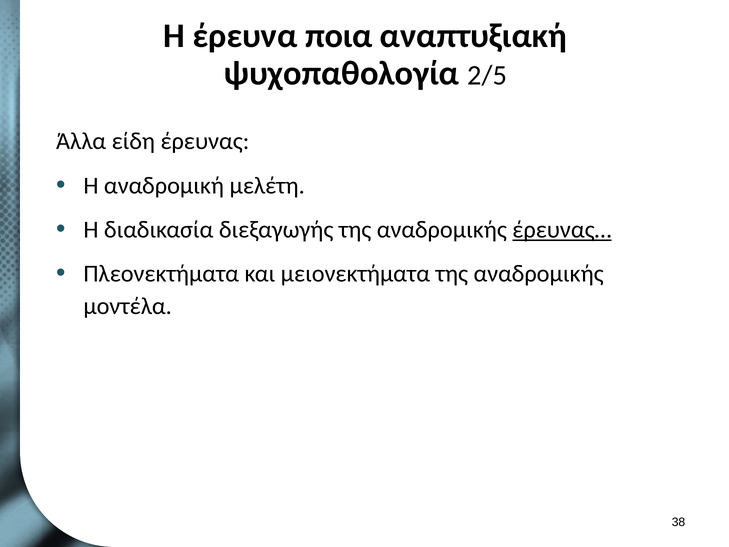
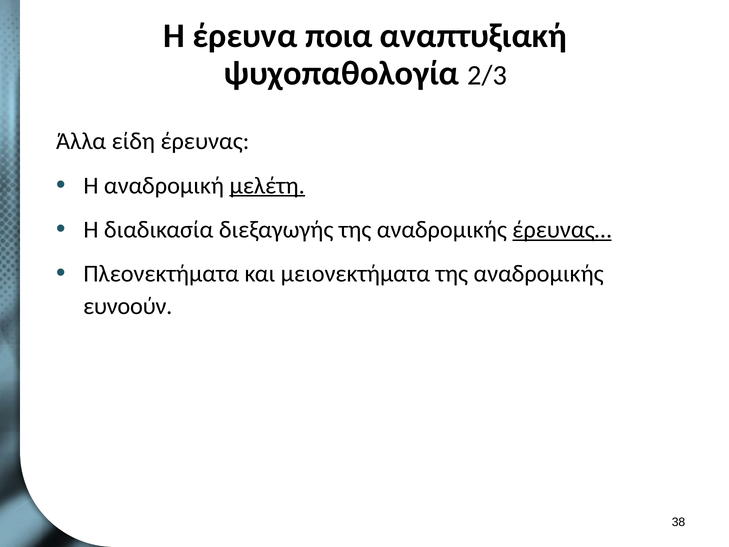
2/5: 2/5 -> 2/3 (487, 75)
μελέτη underline: none -> present (267, 185)
μοντέλα: μοντέλα -> ευνοούν (128, 306)
